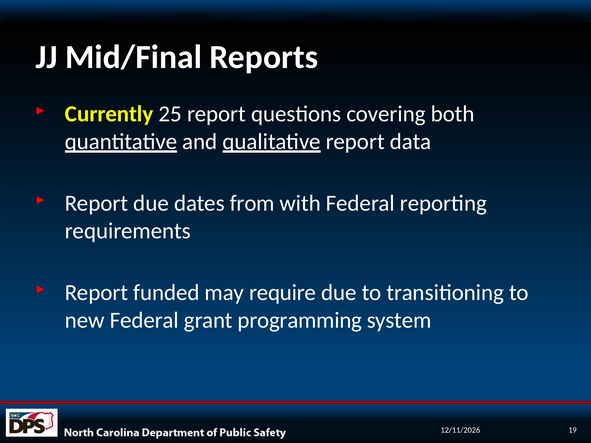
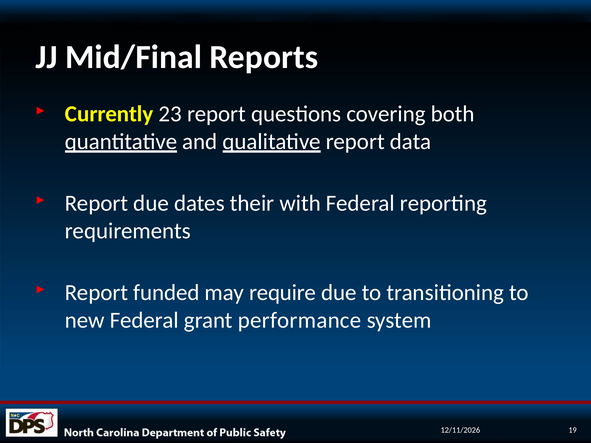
25: 25 -> 23 (170, 114)
from: from -> their (252, 203)
programming: programming -> performance (300, 320)
